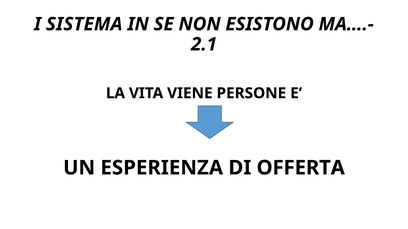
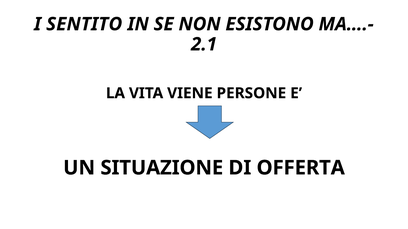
SISTEMA: SISTEMA -> SENTITO (84, 24)
ESPERIENZA: ESPERIENZA -> SITUAZIONE (162, 168)
